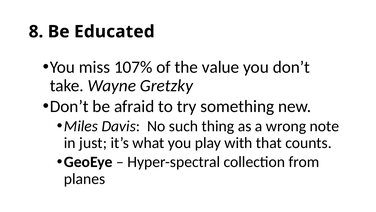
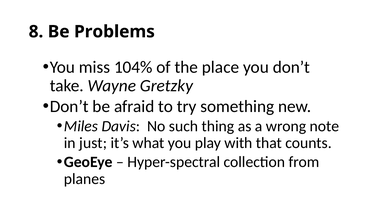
Educated: Educated -> Problems (114, 32)
107%: 107% -> 104% (133, 67)
value: value -> place (221, 67)
